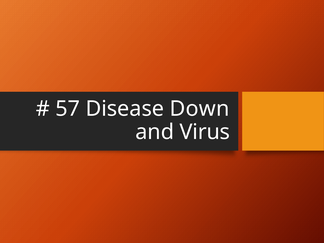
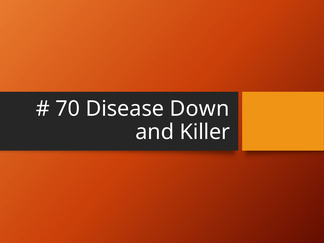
57: 57 -> 70 (68, 109)
Virus: Virus -> Killer (205, 132)
